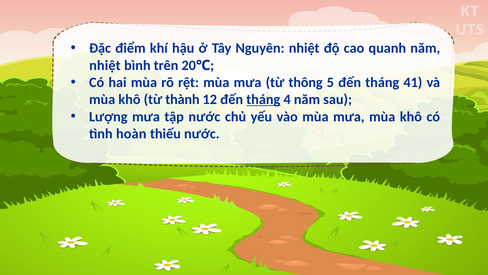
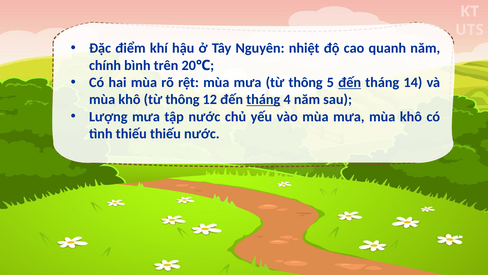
nhiệt: nhiệt -> chính (105, 65)
đến underline: none -> present (350, 82)
41: 41 -> 14 (413, 82)
khô từ thành: thành -> thông (182, 99)
tình hoàn: hoàn -> thiếu (131, 134)
